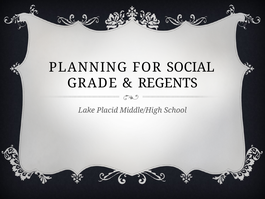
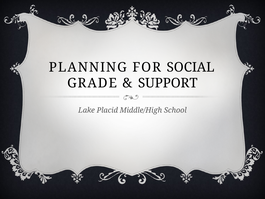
REGENTS: REGENTS -> SUPPORT (168, 83)
